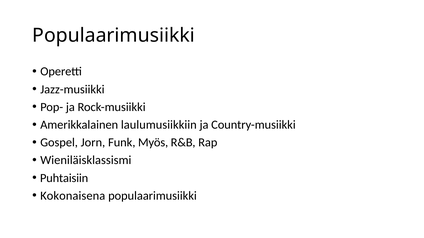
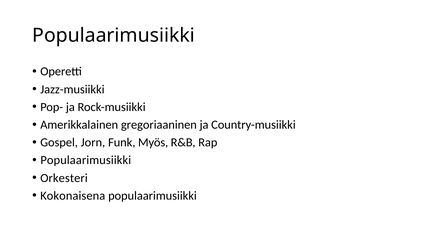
laulumusiikkiin: laulumusiikkiin -> gregoriaaninen (159, 125)
Wieniläisklassismi: Wieniläisklassismi -> Populaarimusiikki (86, 161)
Puhtaisiin: Puhtaisiin -> Orkesteri (64, 178)
